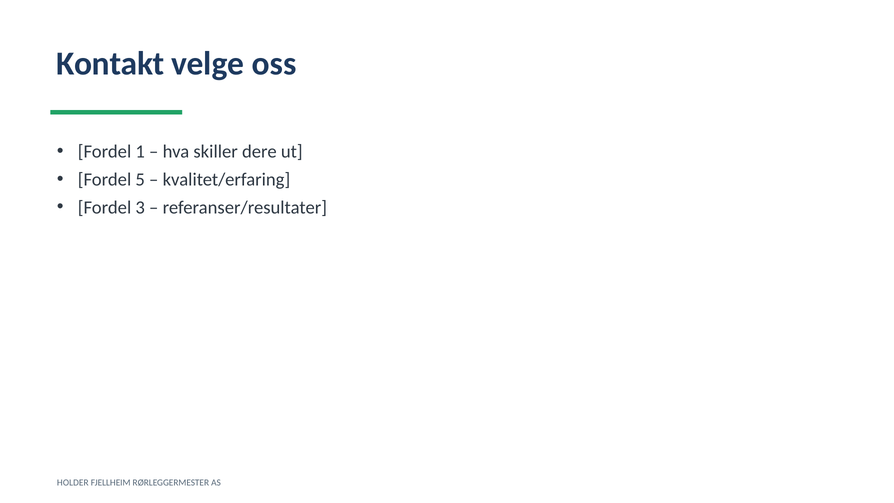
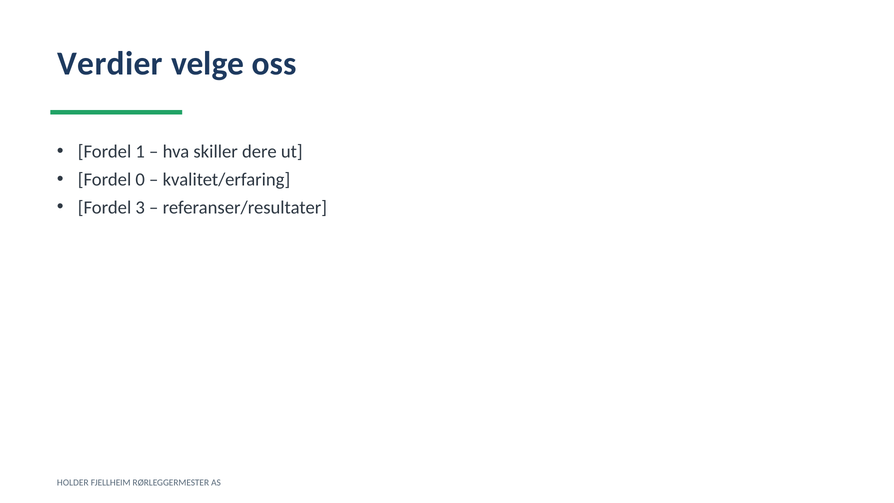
Kontakt: Kontakt -> Verdier (110, 64)
5: 5 -> 0 (140, 179)
